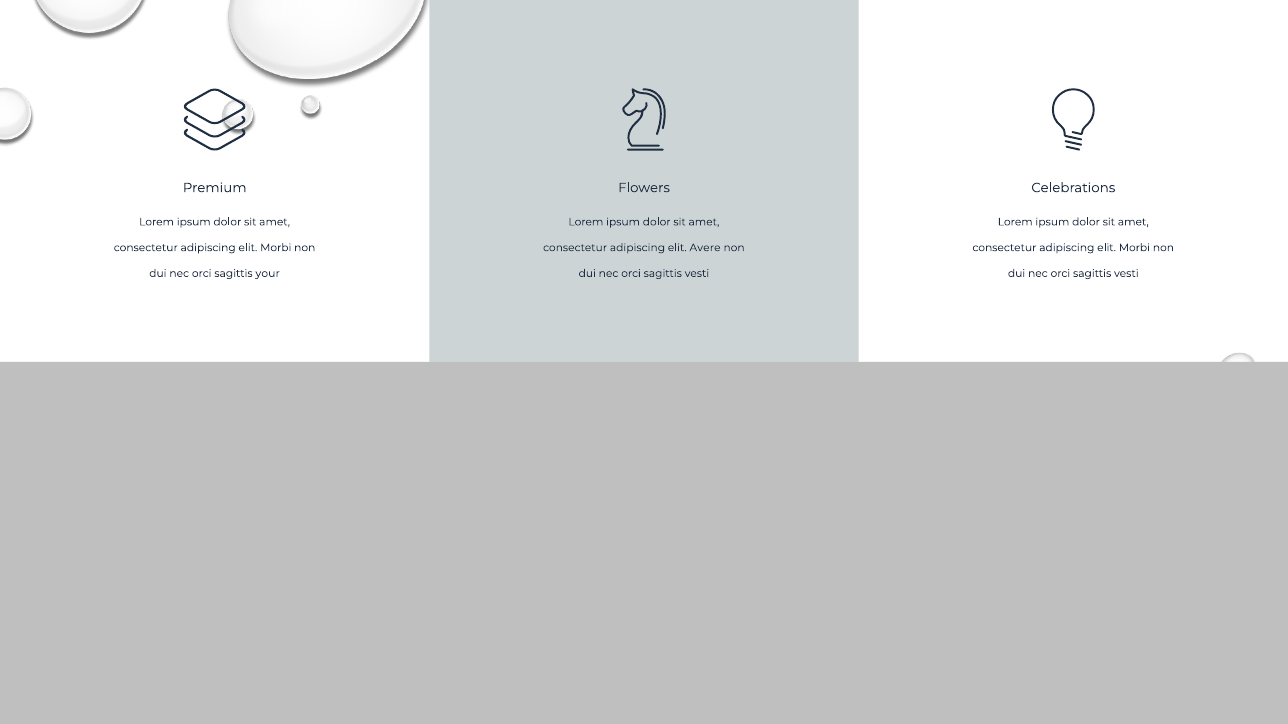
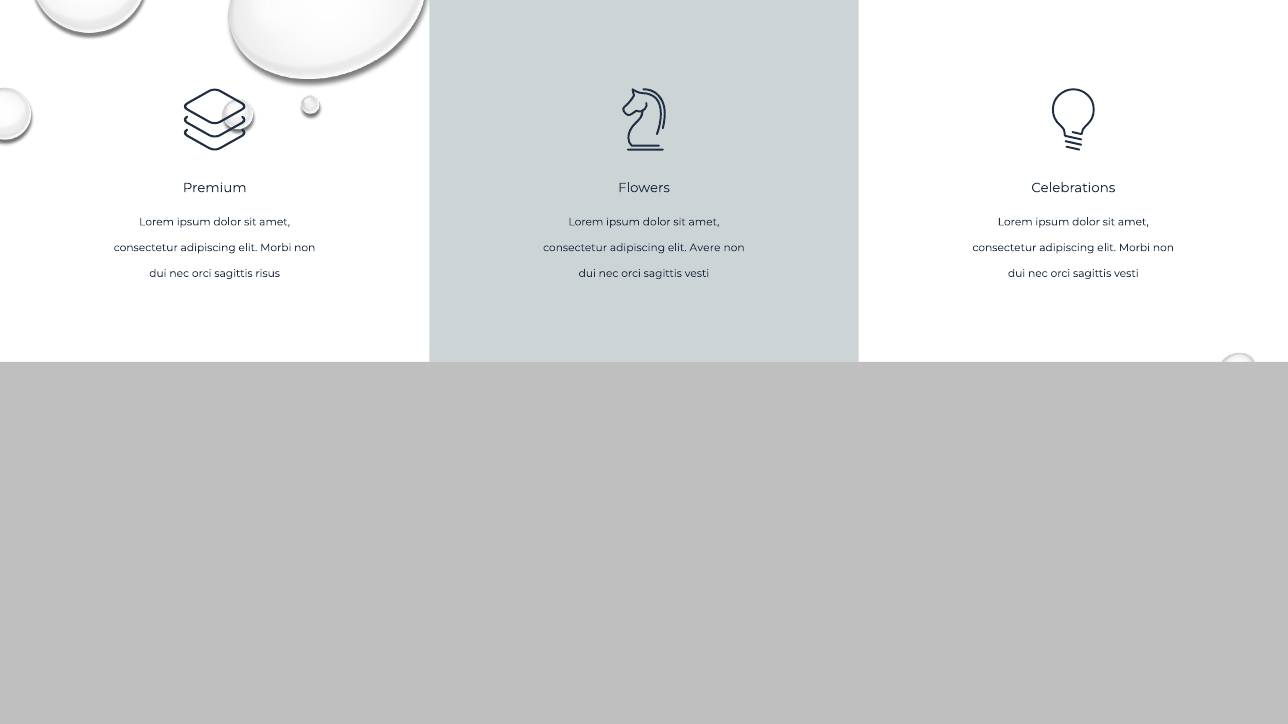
your: your -> risus (268, 274)
